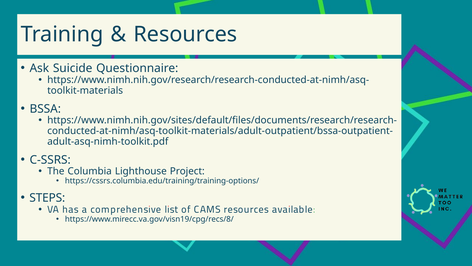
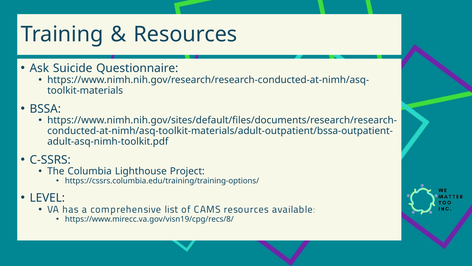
STEPS: STEPS -> LEVEL (47, 198)
